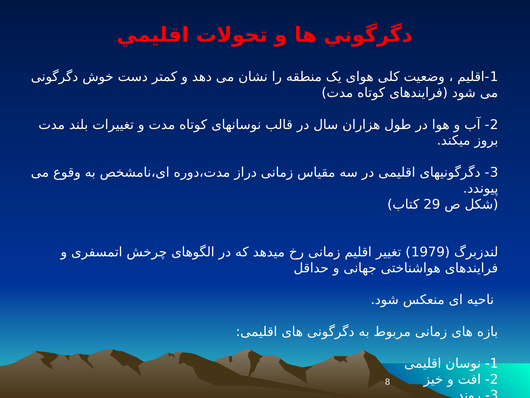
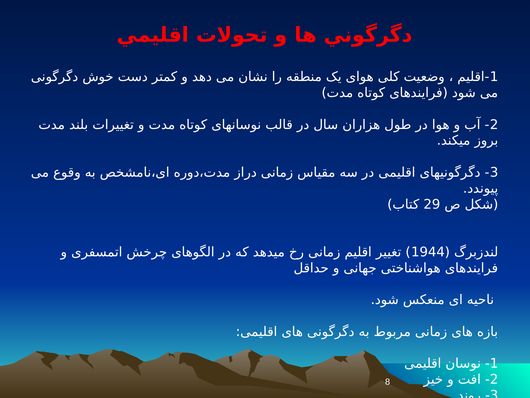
1979: 1979 -> 1944 (428, 252)
